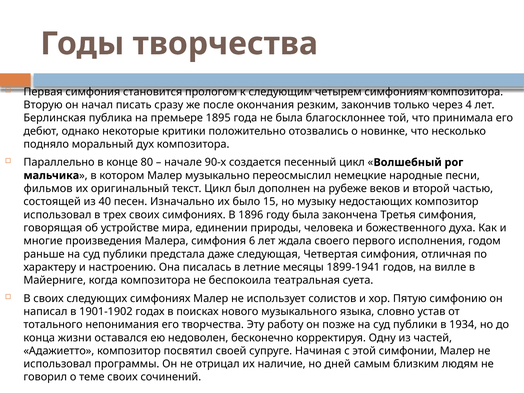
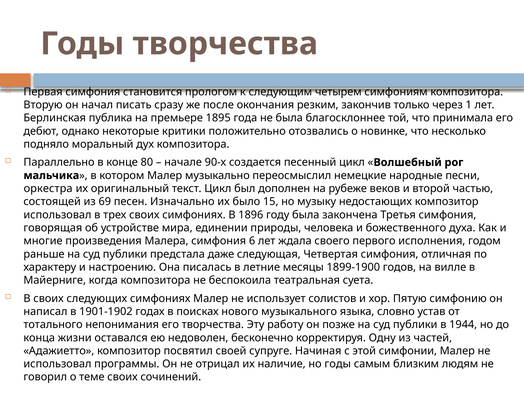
4: 4 -> 1 (469, 105)
фильмов: фильмов -> оркестра (48, 189)
40: 40 -> 69 (105, 202)
1899-1941: 1899-1941 -> 1899-1900 (353, 267)
1934: 1934 -> 1944 (463, 325)
но дней: дней -> годы (338, 364)
